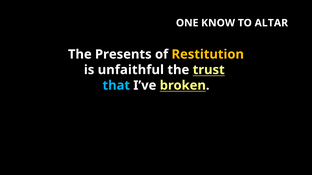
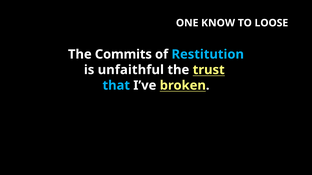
ALTAR: ALTAR -> LOOSE (271, 23)
Presents: Presents -> Commits (123, 54)
Restitution colour: yellow -> light blue (208, 54)
